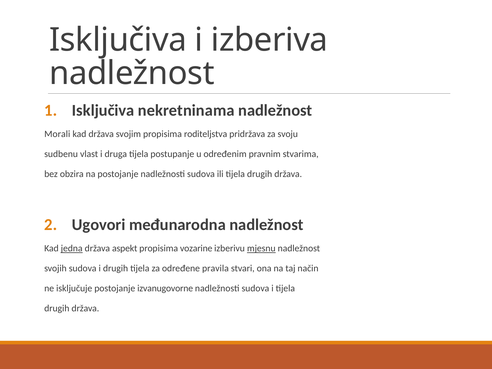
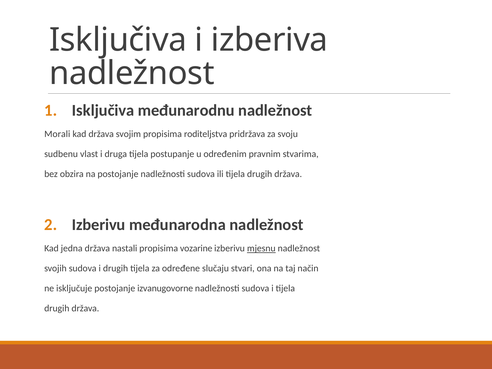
nekretninama: nekretninama -> međunarodnu (186, 111)
Ugovori: Ugovori -> Izberivu (99, 225)
jedna underline: present -> none (72, 248)
aspekt: aspekt -> nastali (125, 248)
pravila: pravila -> slučaju (215, 268)
